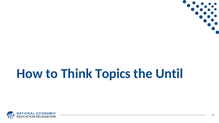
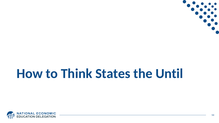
Topics: Topics -> States (113, 74)
